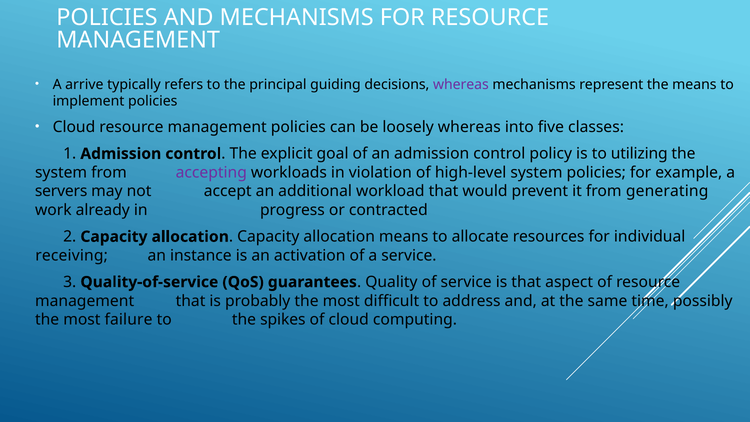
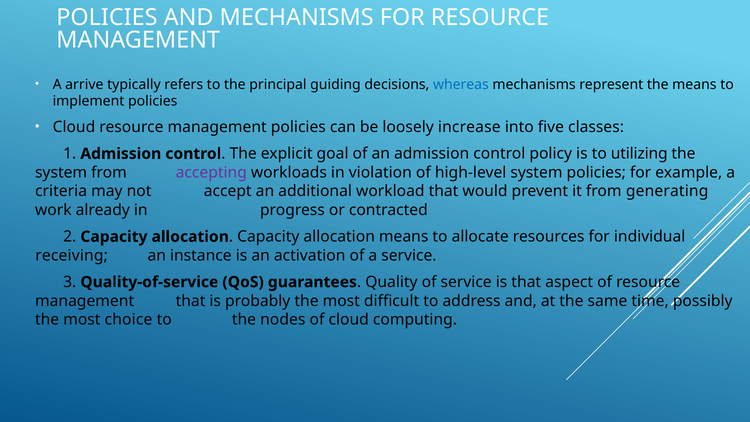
whereas colour: purple -> blue (461, 84)
loosely whereas: whereas -> increase (469, 127)
servers: servers -> criteria (61, 191)
failure: failure -> choice (128, 320)
spikes: spikes -> nodes (283, 320)
